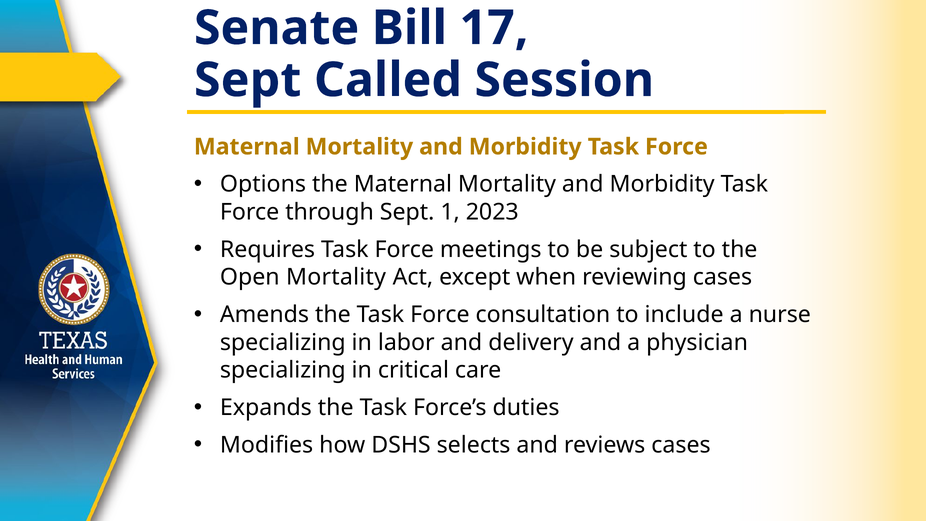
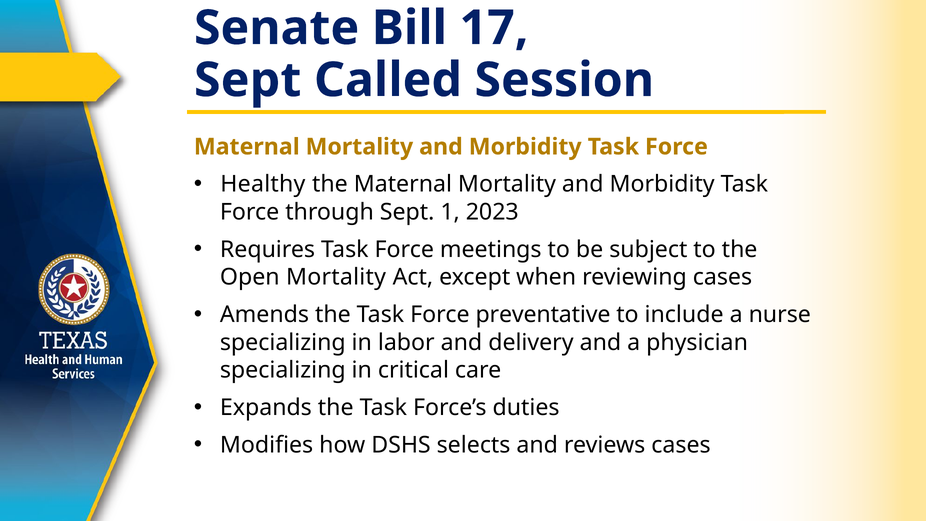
Options: Options -> Healthy (263, 184)
consultation: consultation -> preventative (543, 315)
